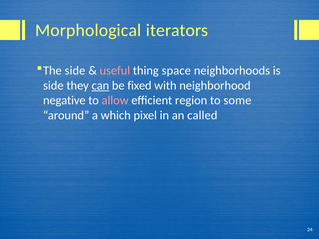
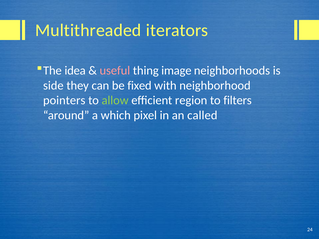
Morphological: Morphological -> Multithreaded (88, 30)
The side: side -> idea (75, 71)
space: space -> image (176, 71)
can underline: present -> none (100, 86)
negative: negative -> pointers (64, 100)
allow colour: pink -> light green (115, 100)
some: some -> filters (238, 100)
